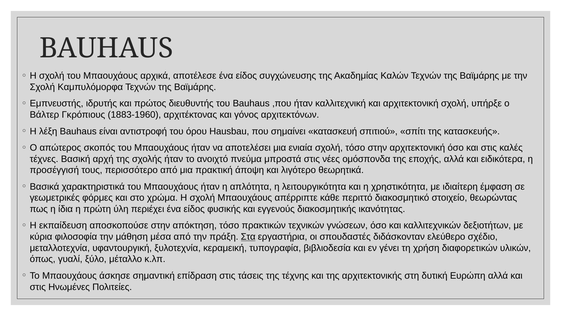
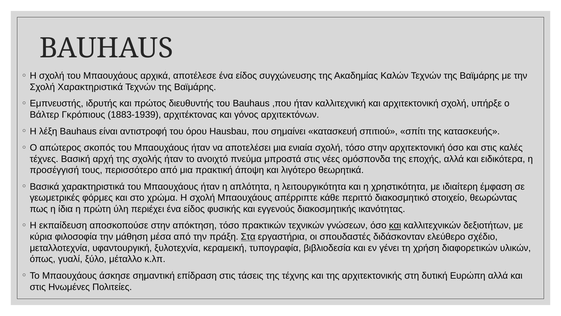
Σχολή Καμπυλόμορφα: Καμπυλόμορφα -> Χαρακτηριστικά (90, 87)
1883-1960: 1883-1960 -> 1883-1939 (134, 115)
και underline: none -> present (395, 225)
